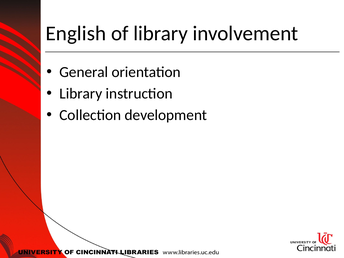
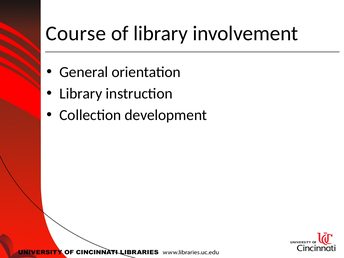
English: English -> Course (76, 33)
